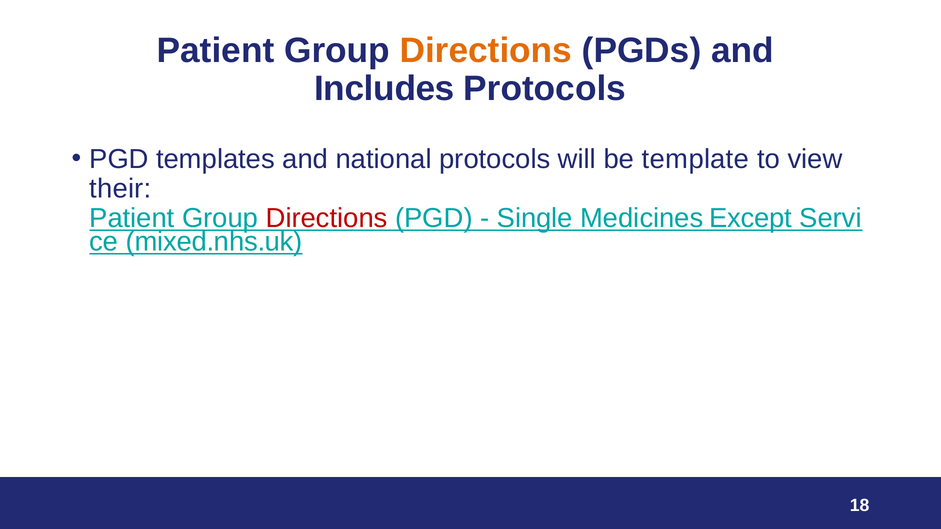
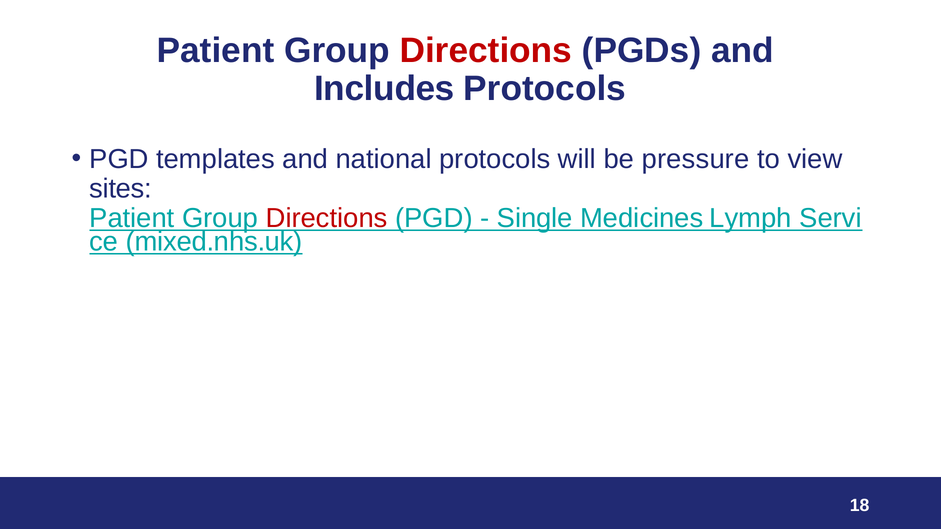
Directions colour: orange -> red (486, 50)
template: template -> pressure (696, 159)
their: their -> sites (121, 189)
Except: Except -> Lymph (751, 218)
